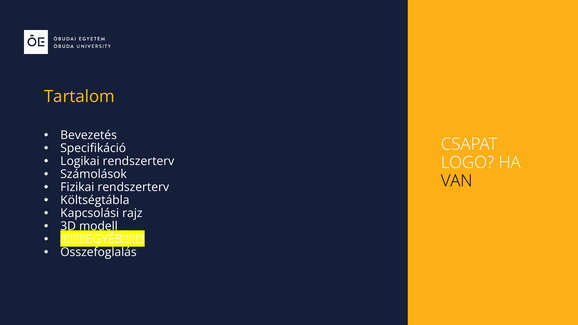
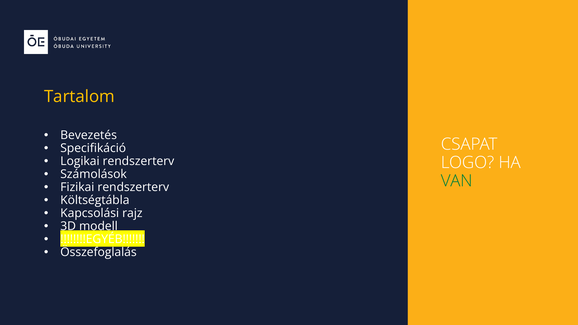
VAN colour: black -> green (457, 181)
